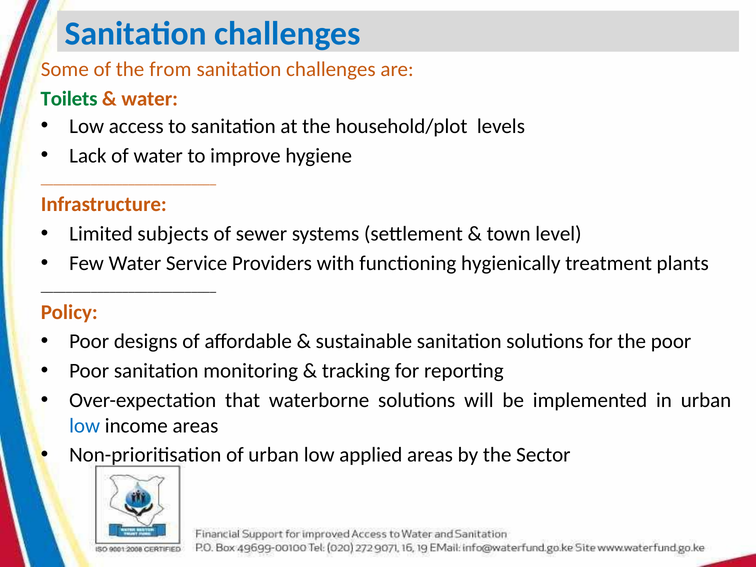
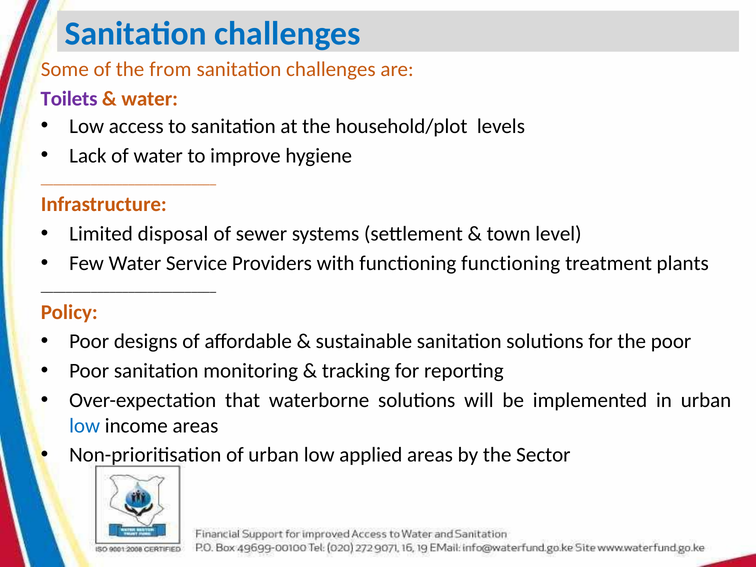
Toilets colour: green -> purple (69, 99)
subjects: subjects -> disposal (173, 234)
functioning hygienically: hygienically -> functioning (511, 263)
